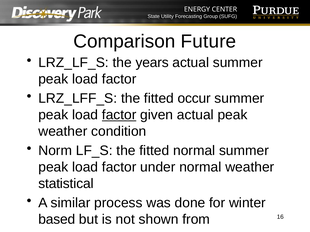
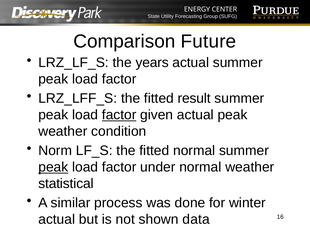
occur: occur -> result (194, 99)
peak underline: none -> present (53, 168)
based: based -> actual (57, 220)
from: from -> data (196, 220)
